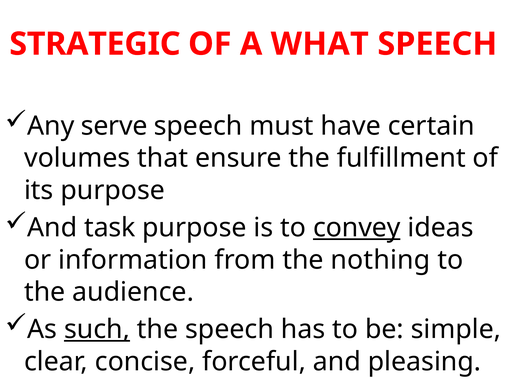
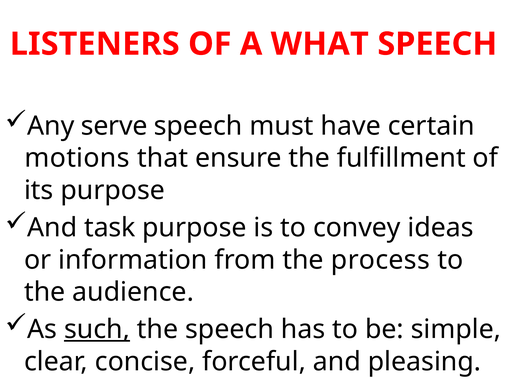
STRATEGIC: STRATEGIC -> LISTENERS (95, 44)
volumes: volumes -> motions (77, 158)
convey underline: present -> none (357, 228)
nothing: nothing -> process (380, 260)
